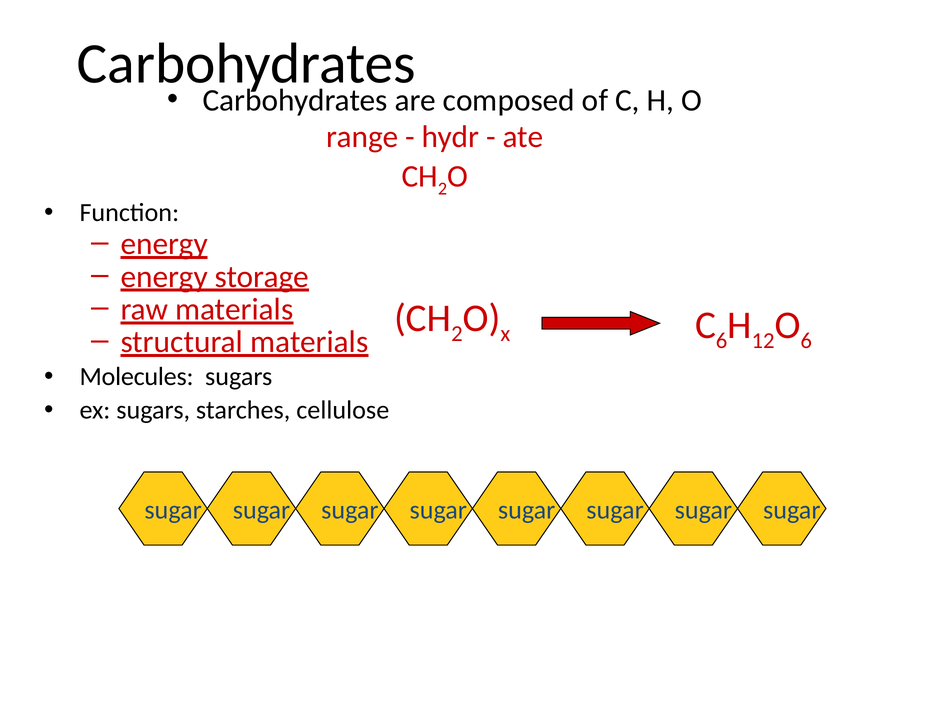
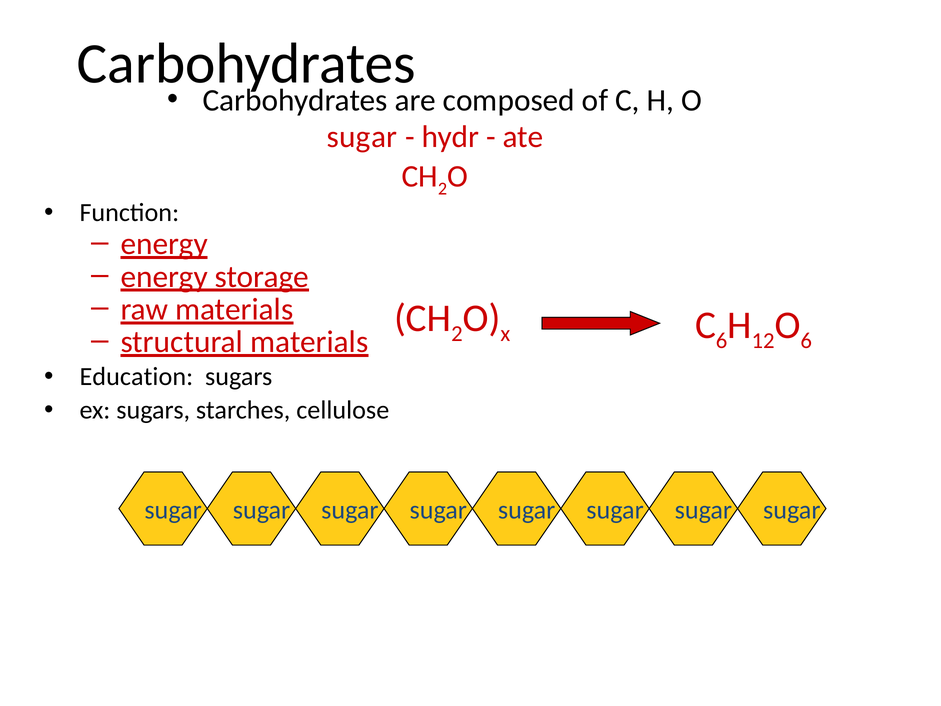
range: range -> sugar (362, 137)
Molecules: Molecules -> Education (136, 377)
